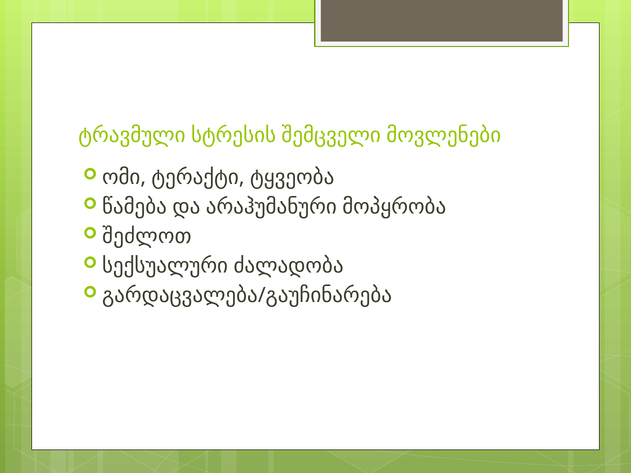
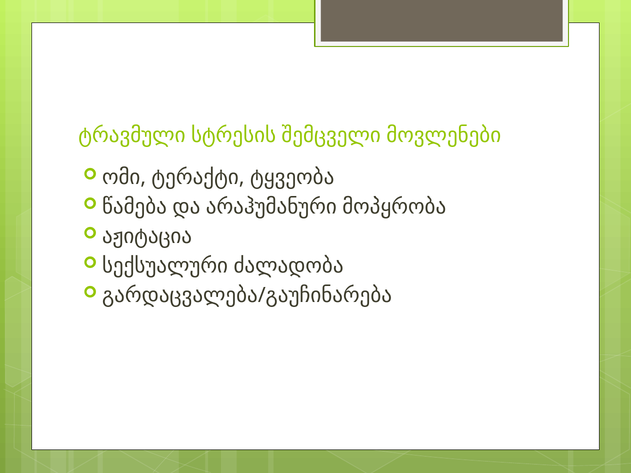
შეძლოთ: შეძლოთ -> აჟიტაცია (147, 236)
